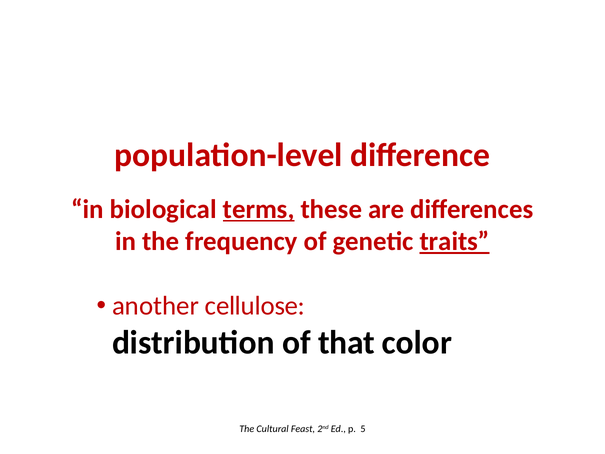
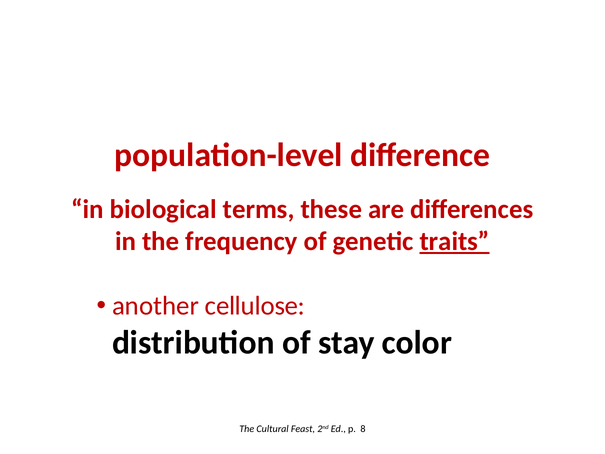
terms underline: present -> none (259, 209)
that: that -> stay (347, 343)
5: 5 -> 8 (363, 429)
